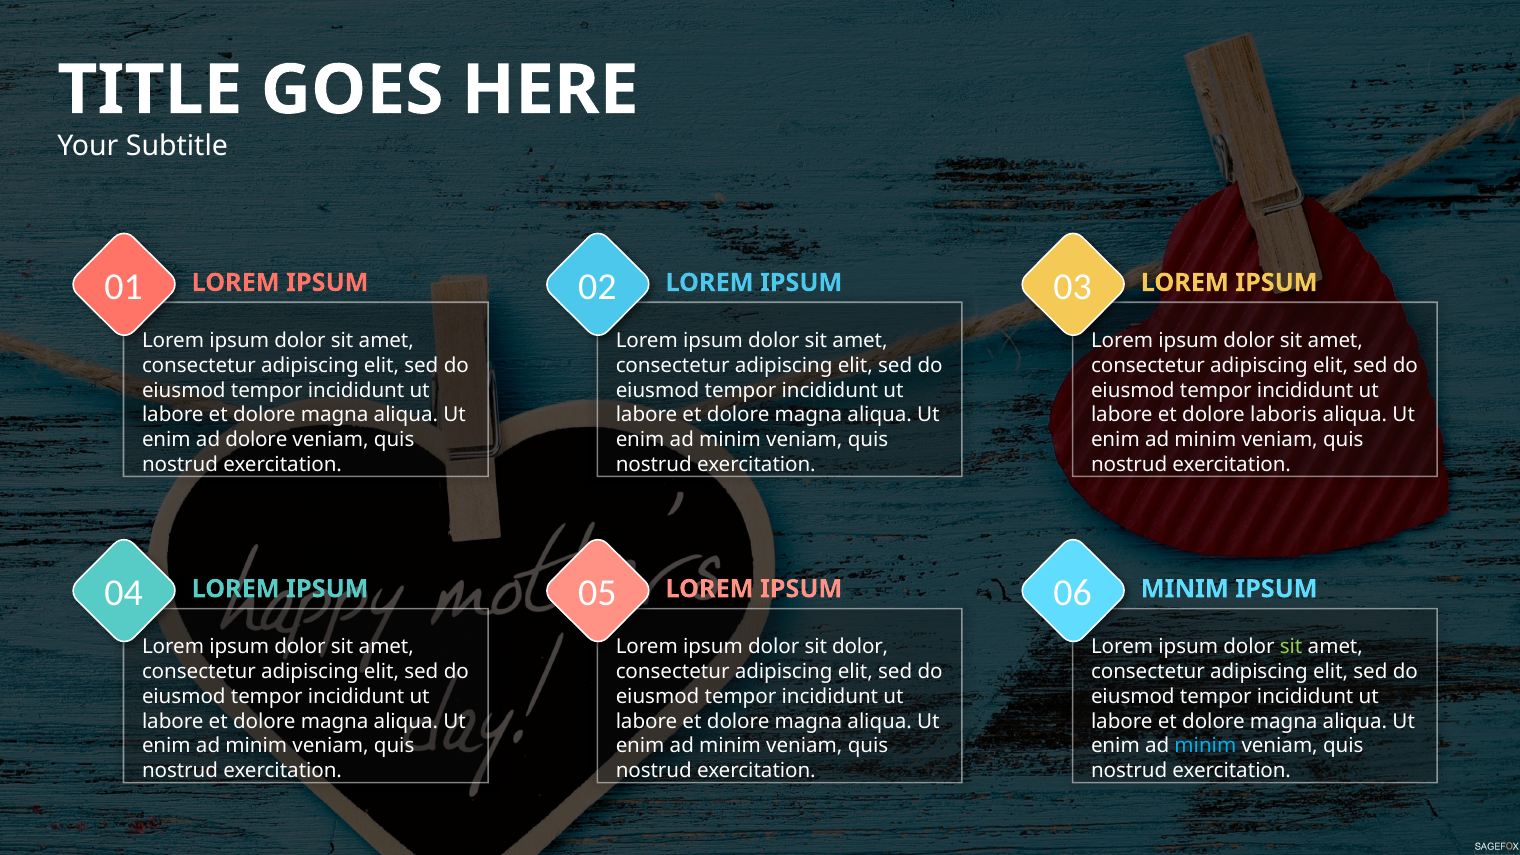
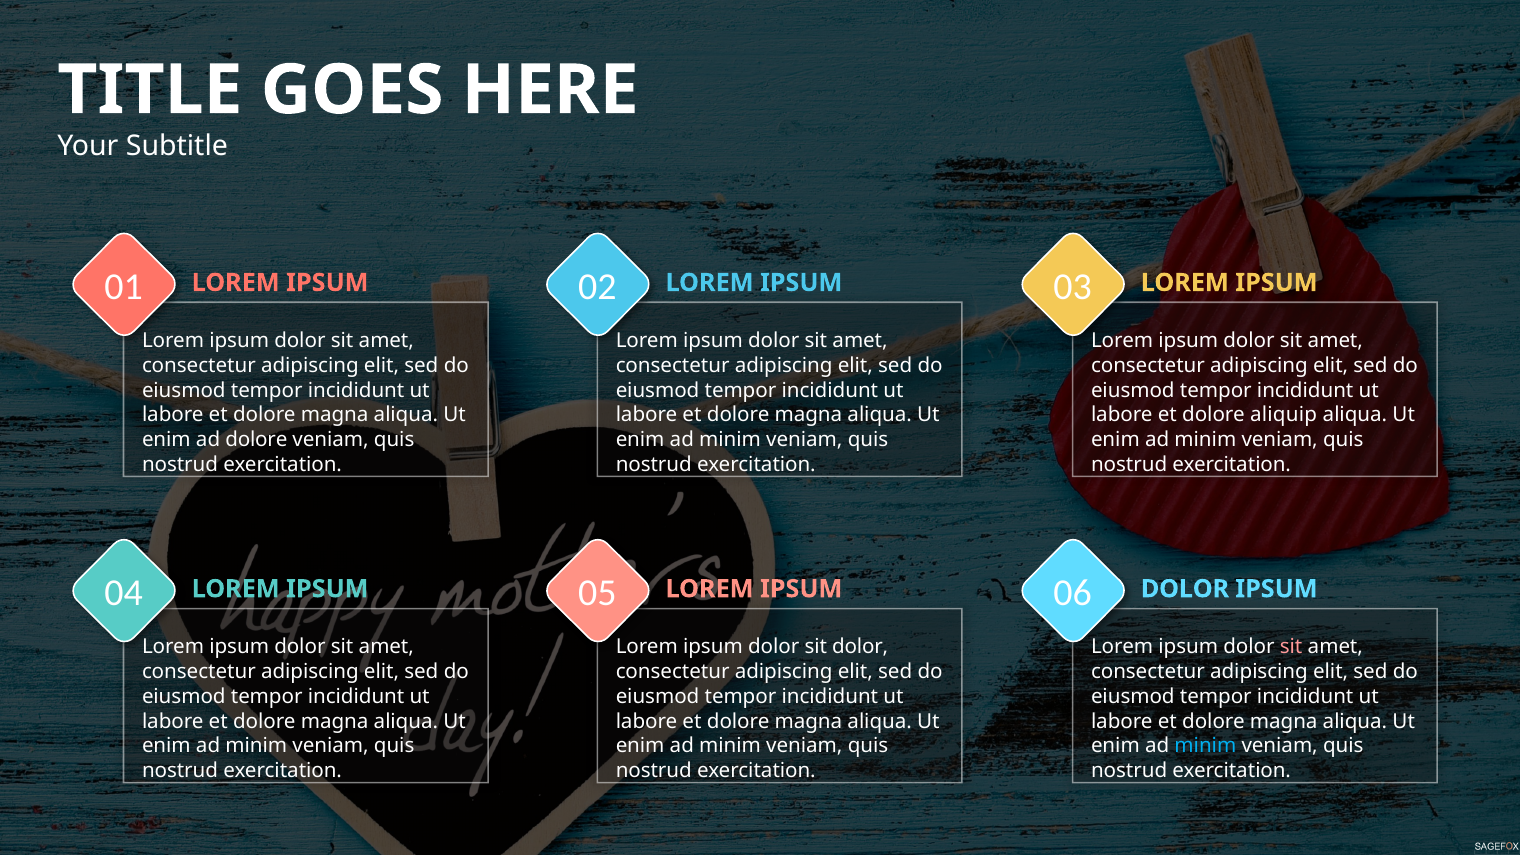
laboris: laboris -> aliquip (1284, 415)
05 MINIM: MINIM -> DOLOR (1185, 589)
sit colour: light green -> pink (1291, 647)
